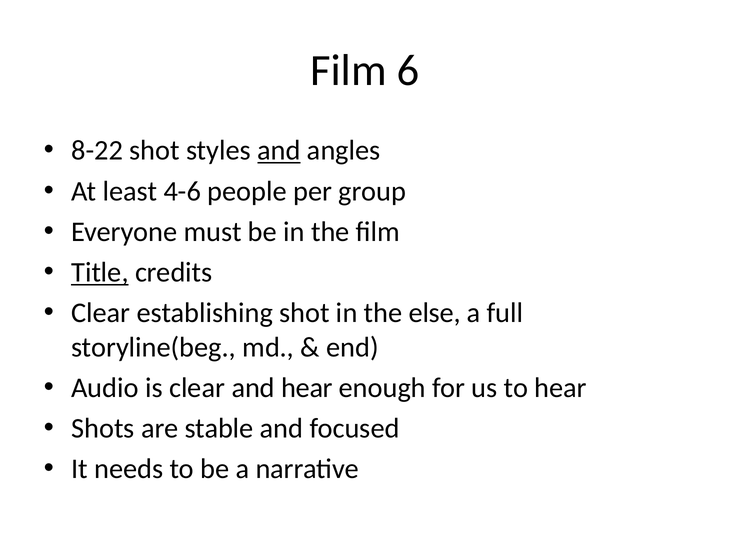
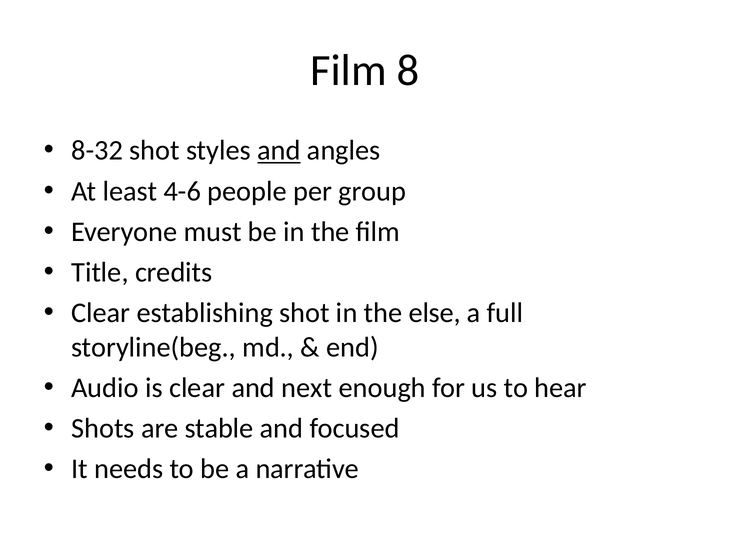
6: 6 -> 8 (408, 71)
8-22: 8-22 -> 8-32 (97, 150)
Title underline: present -> none (100, 272)
and hear: hear -> next (307, 387)
